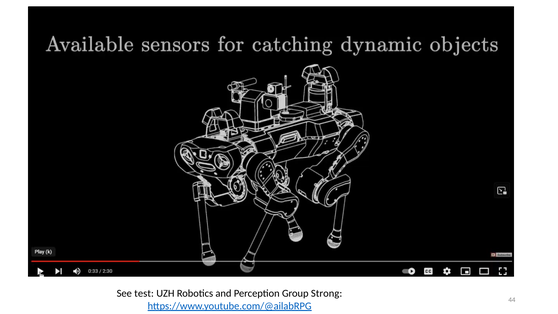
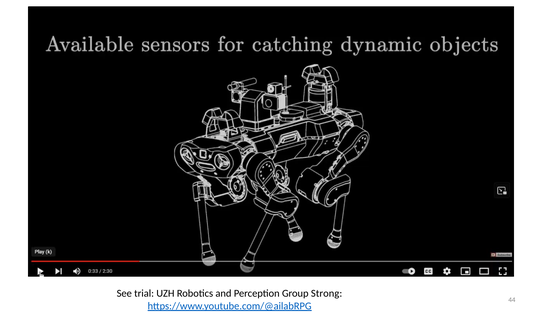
test: test -> trial (144, 293)
